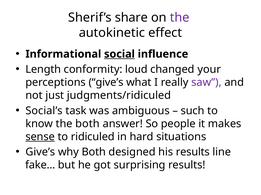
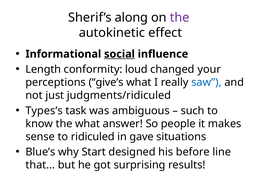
share: share -> along (131, 18)
saw colour: purple -> blue (206, 83)
Social’s: Social’s -> Types’s (44, 111)
the both: both -> what (88, 124)
sense underline: present -> none (40, 137)
hard: hard -> gave (142, 137)
Give’s: Give’s -> Blue’s (40, 153)
why Both: Both -> Start (94, 153)
his results: results -> before (193, 153)
fake…: fake… -> that… (40, 166)
